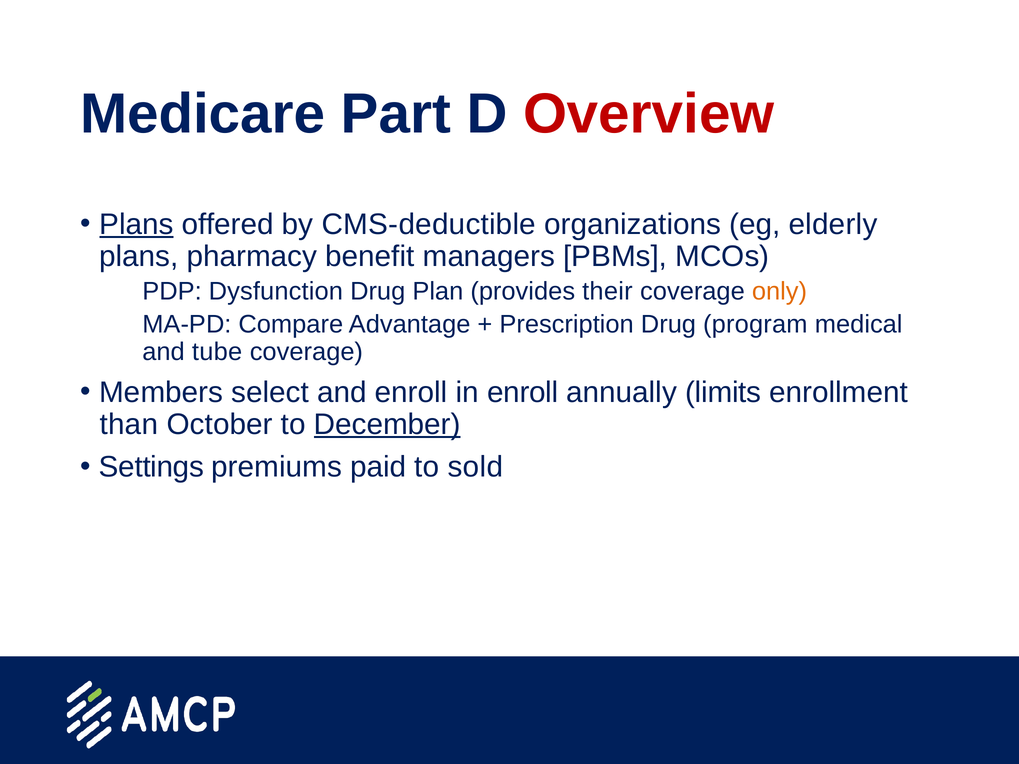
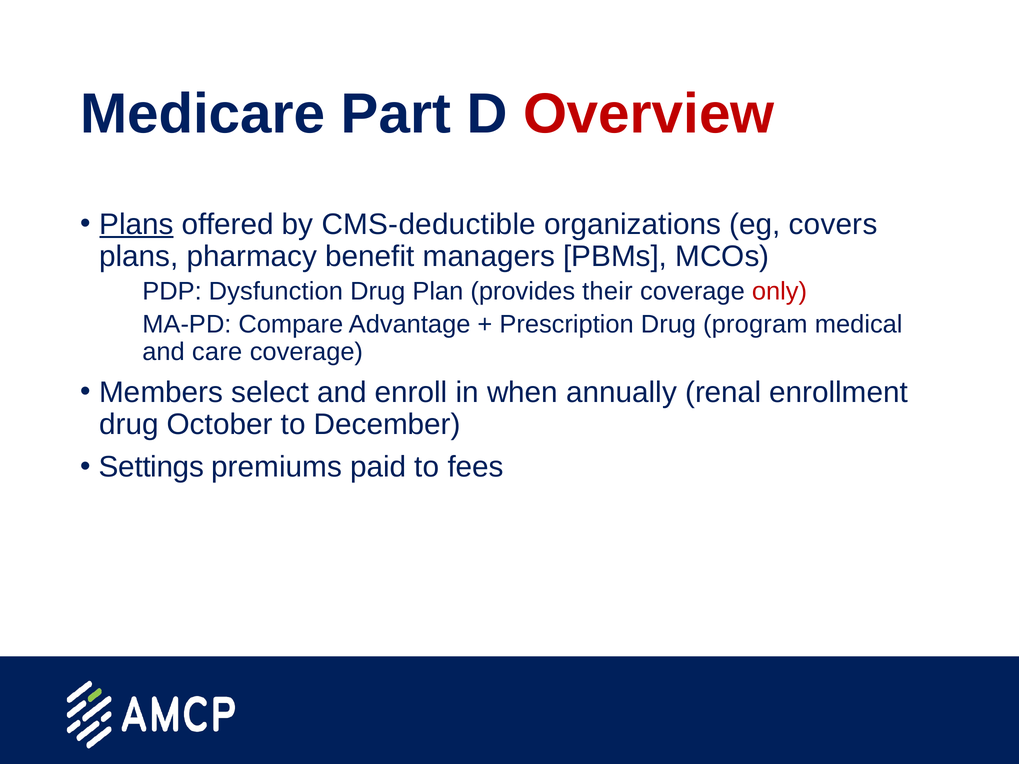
elderly: elderly -> covers (833, 224)
only colour: orange -> red (779, 292)
tube: tube -> care (217, 352)
in enroll: enroll -> when (523, 392)
limits: limits -> renal (723, 392)
than: than -> drug (129, 424)
December underline: present -> none (387, 424)
sold: sold -> fees (476, 467)
